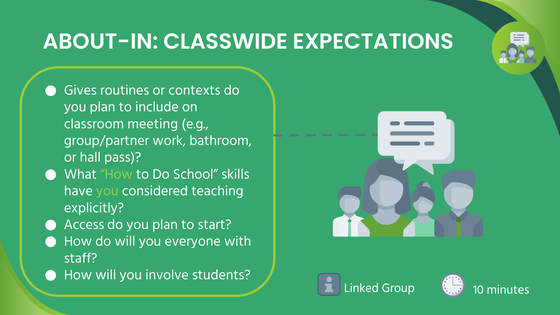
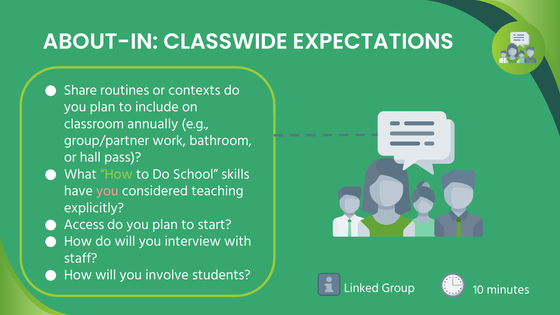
Gives: Gives -> Share (80, 90)
meeting: meeting -> annually (153, 124)
you colour: light green -> pink (107, 191)
everyone: everyone -> interview (193, 241)
